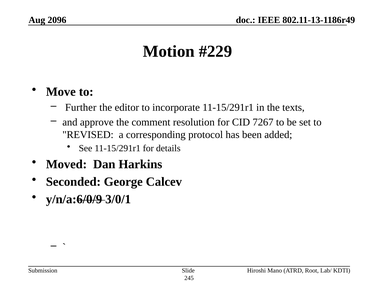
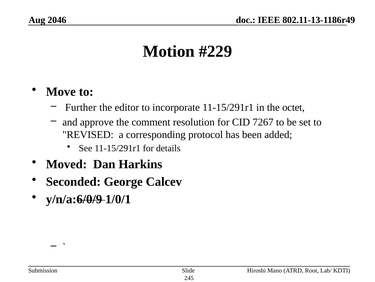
2096: 2096 -> 2046 (57, 20)
texts: texts -> octet (293, 107)
3/0/1: 3/0/1 -> 1/0/1 (118, 199)
